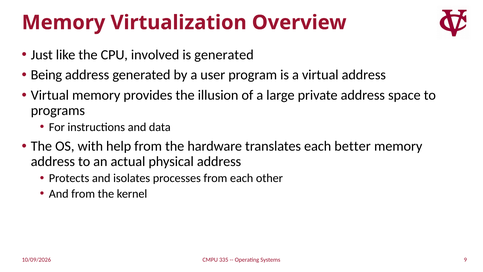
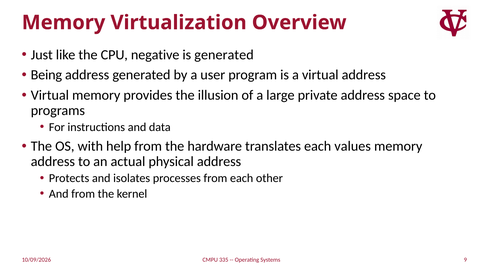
involved: involved -> negative (155, 55)
better: better -> values (353, 146)
